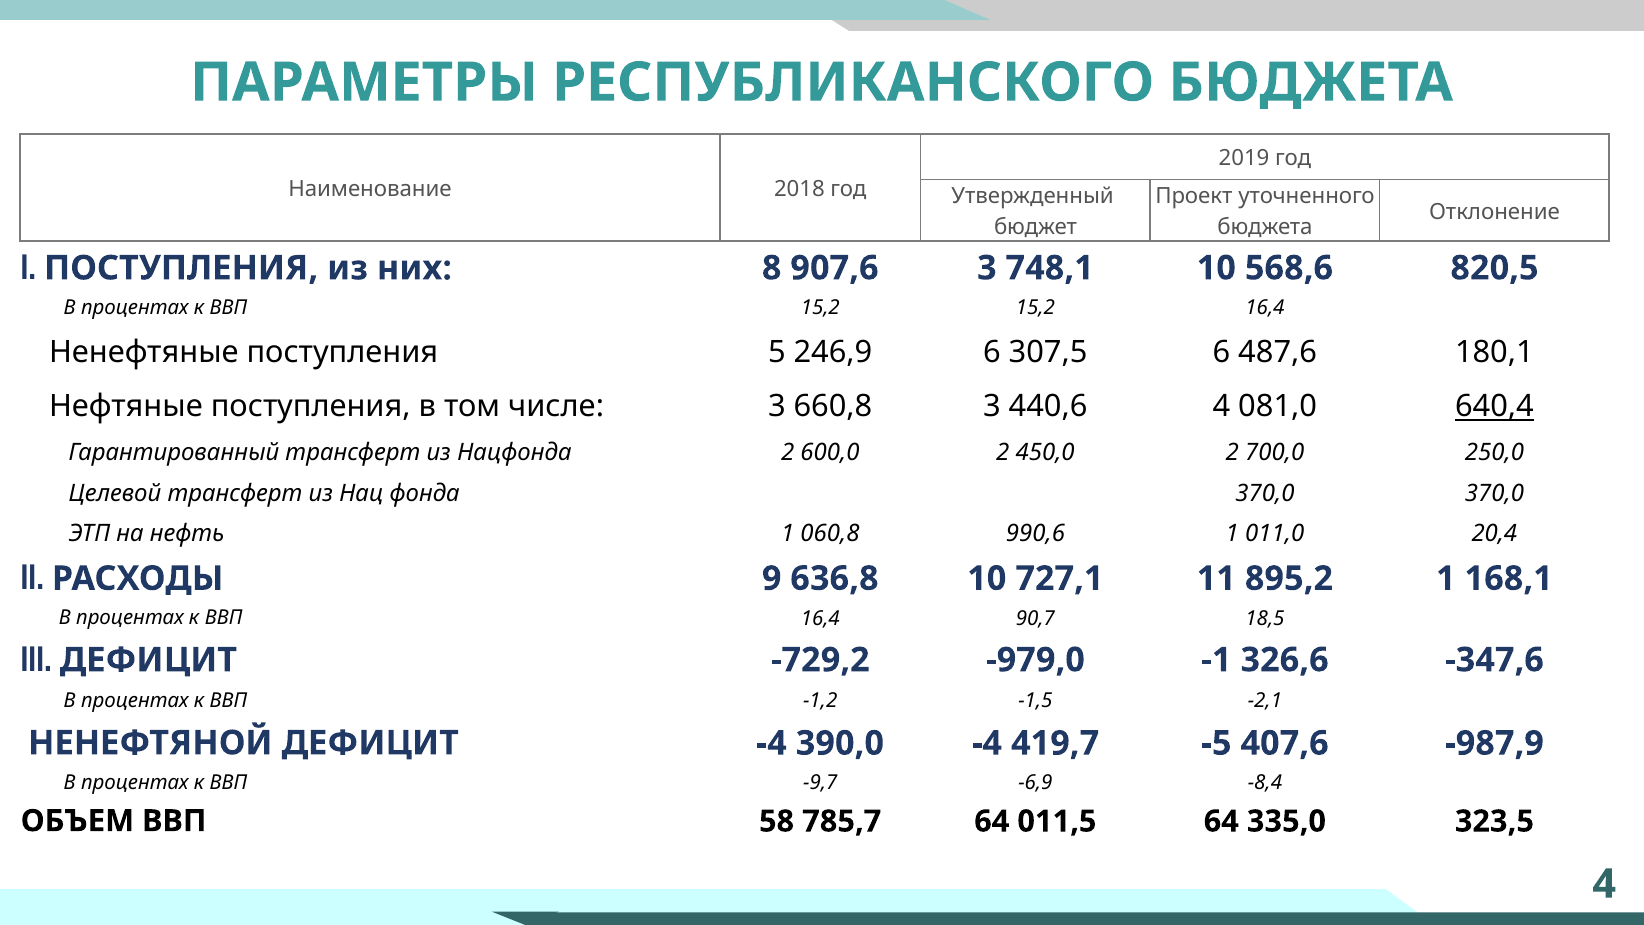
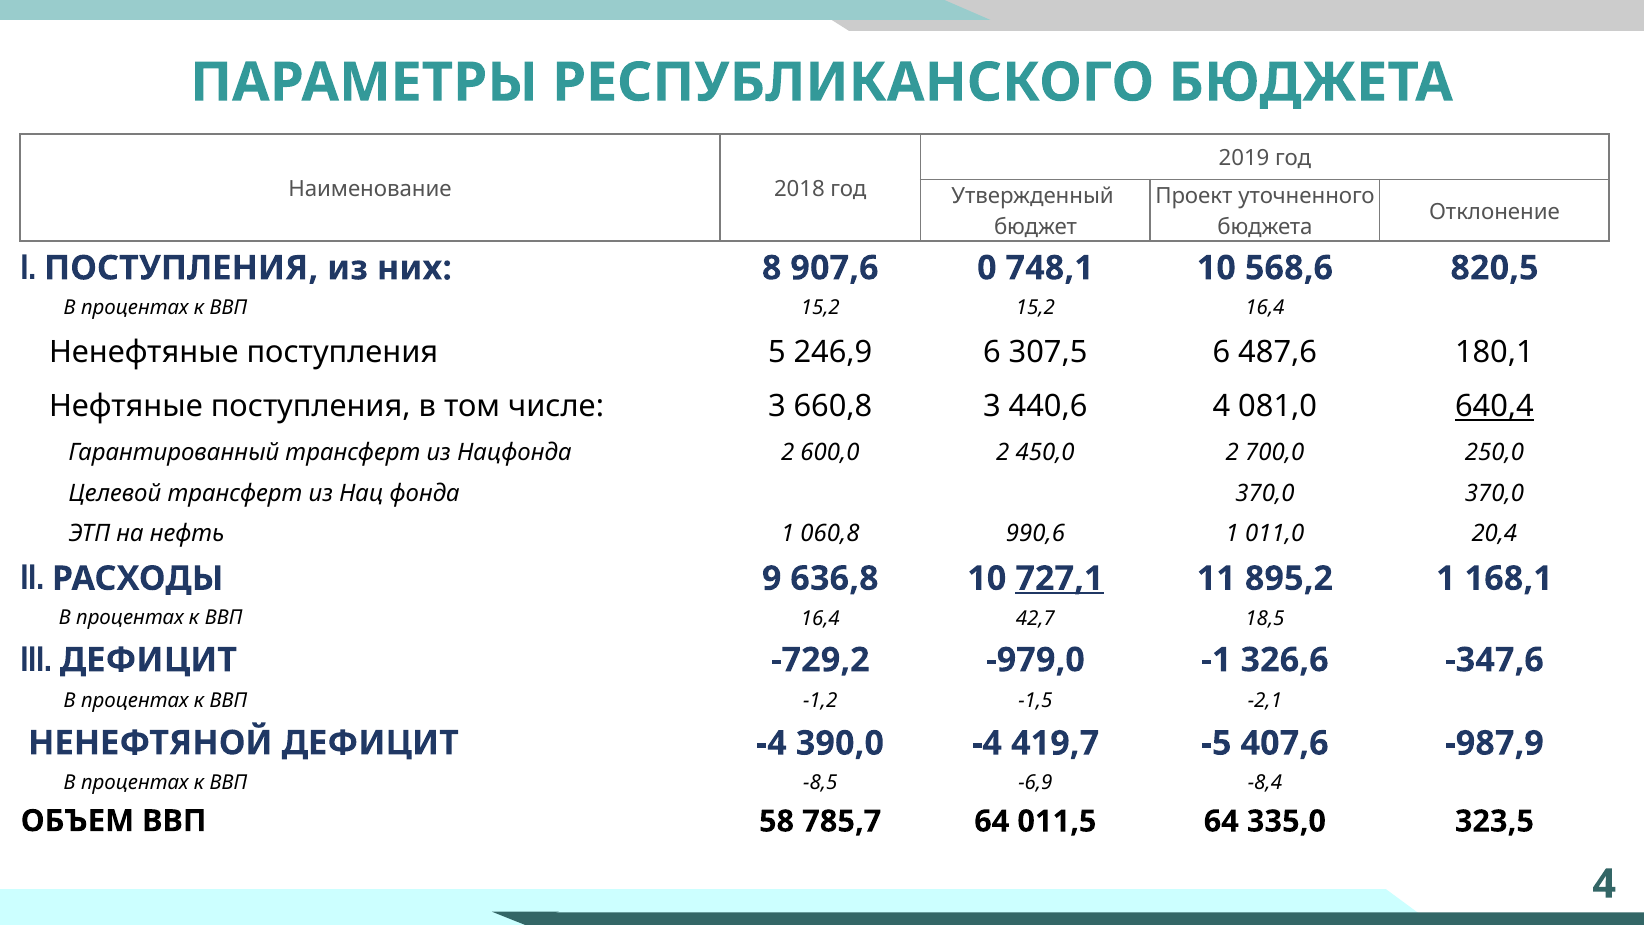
907,6 3: 3 -> 0 (987, 268)
727,1 underline: none -> present (1059, 578)
90,7: 90,7 -> 42,7 (1035, 618)
-9,7: -9,7 -> -8,5 (820, 783)
